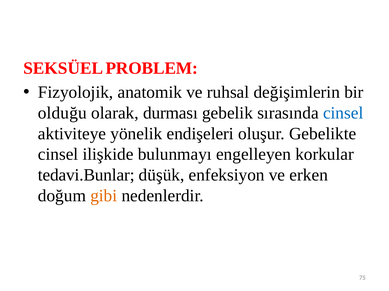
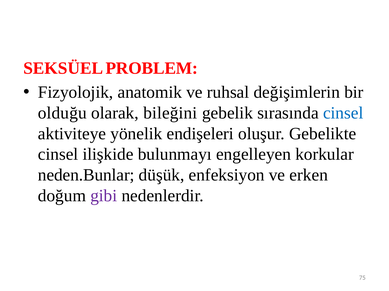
durması: durması -> bileğini (170, 113)
tedavi.Bunlar: tedavi.Bunlar -> neden.Bunlar (86, 175)
gibi colour: orange -> purple (104, 196)
